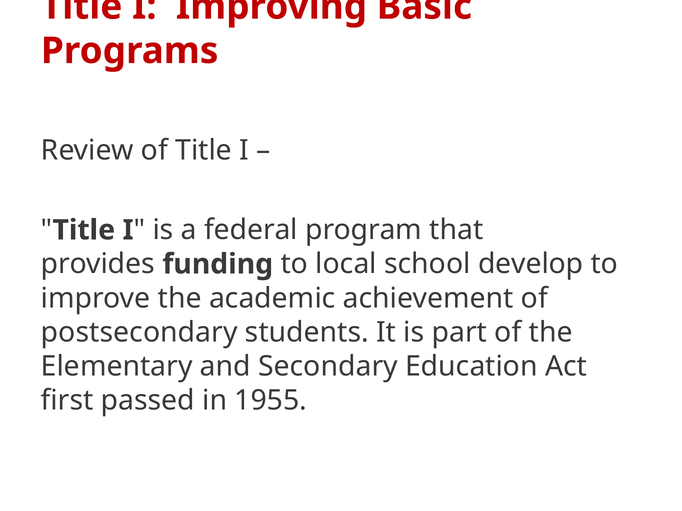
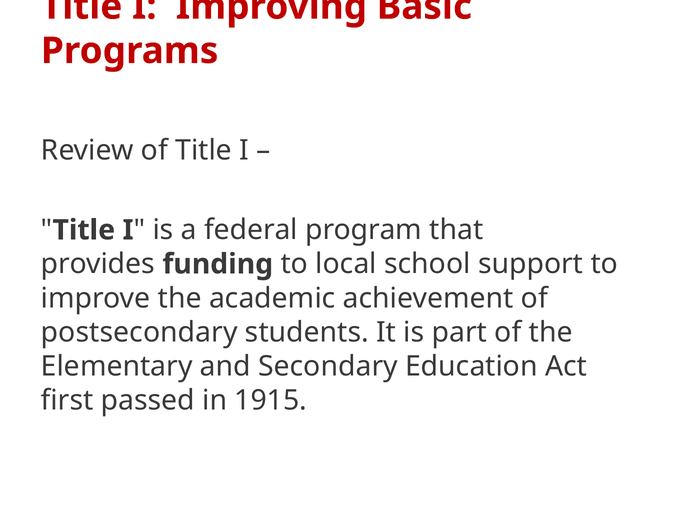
develop: develop -> support (531, 264)
1955: 1955 -> 1915 (271, 401)
